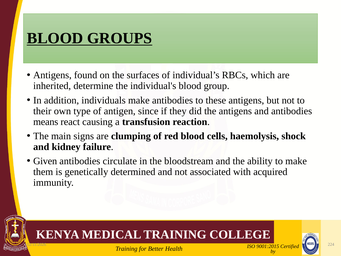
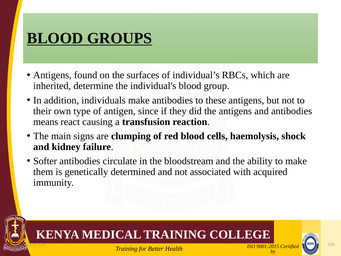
Given: Given -> Softer (45, 161)
